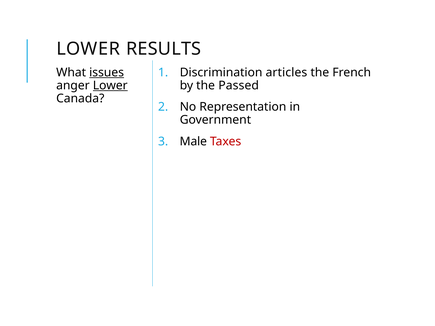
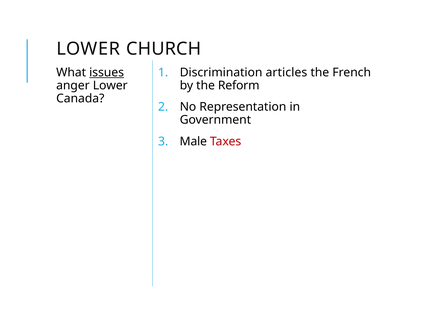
RESULTS: RESULTS -> CHURCH (164, 49)
Lower underline: present -> none (110, 85)
Passed: Passed -> Reform (239, 85)
